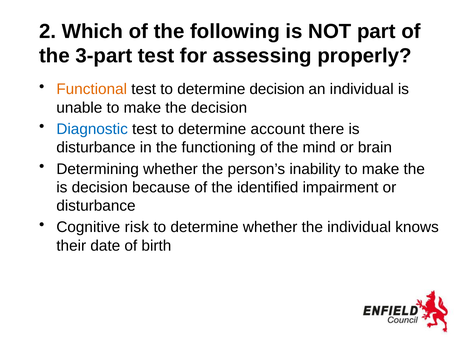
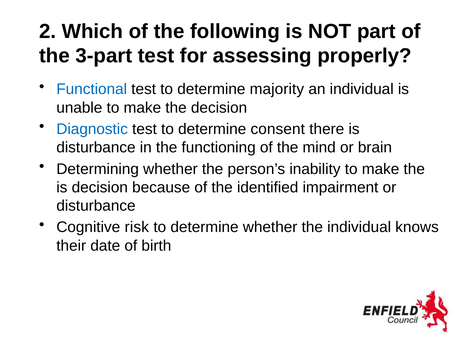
Functional colour: orange -> blue (92, 89)
determine decision: decision -> majority (277, 89)
account: account -> consent (278, 129)
